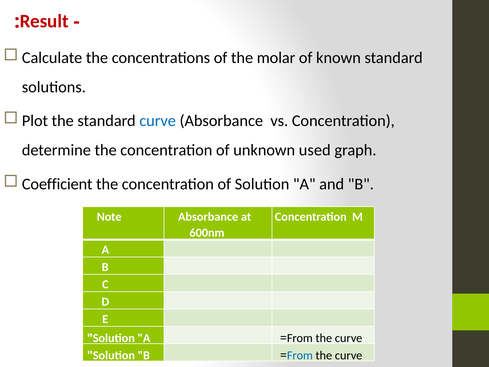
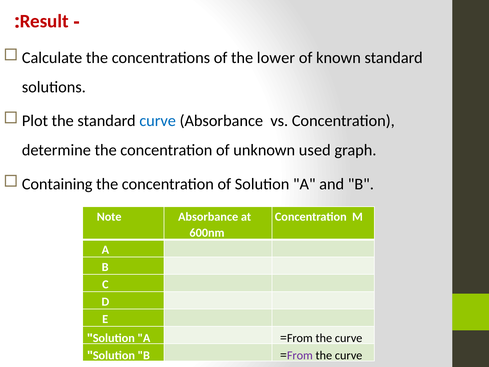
molar: molar -> lower (276, 58)
Coefficient: Coefficient -> Containing (57, 184)
From colour: blue -> purple (300, 355)
